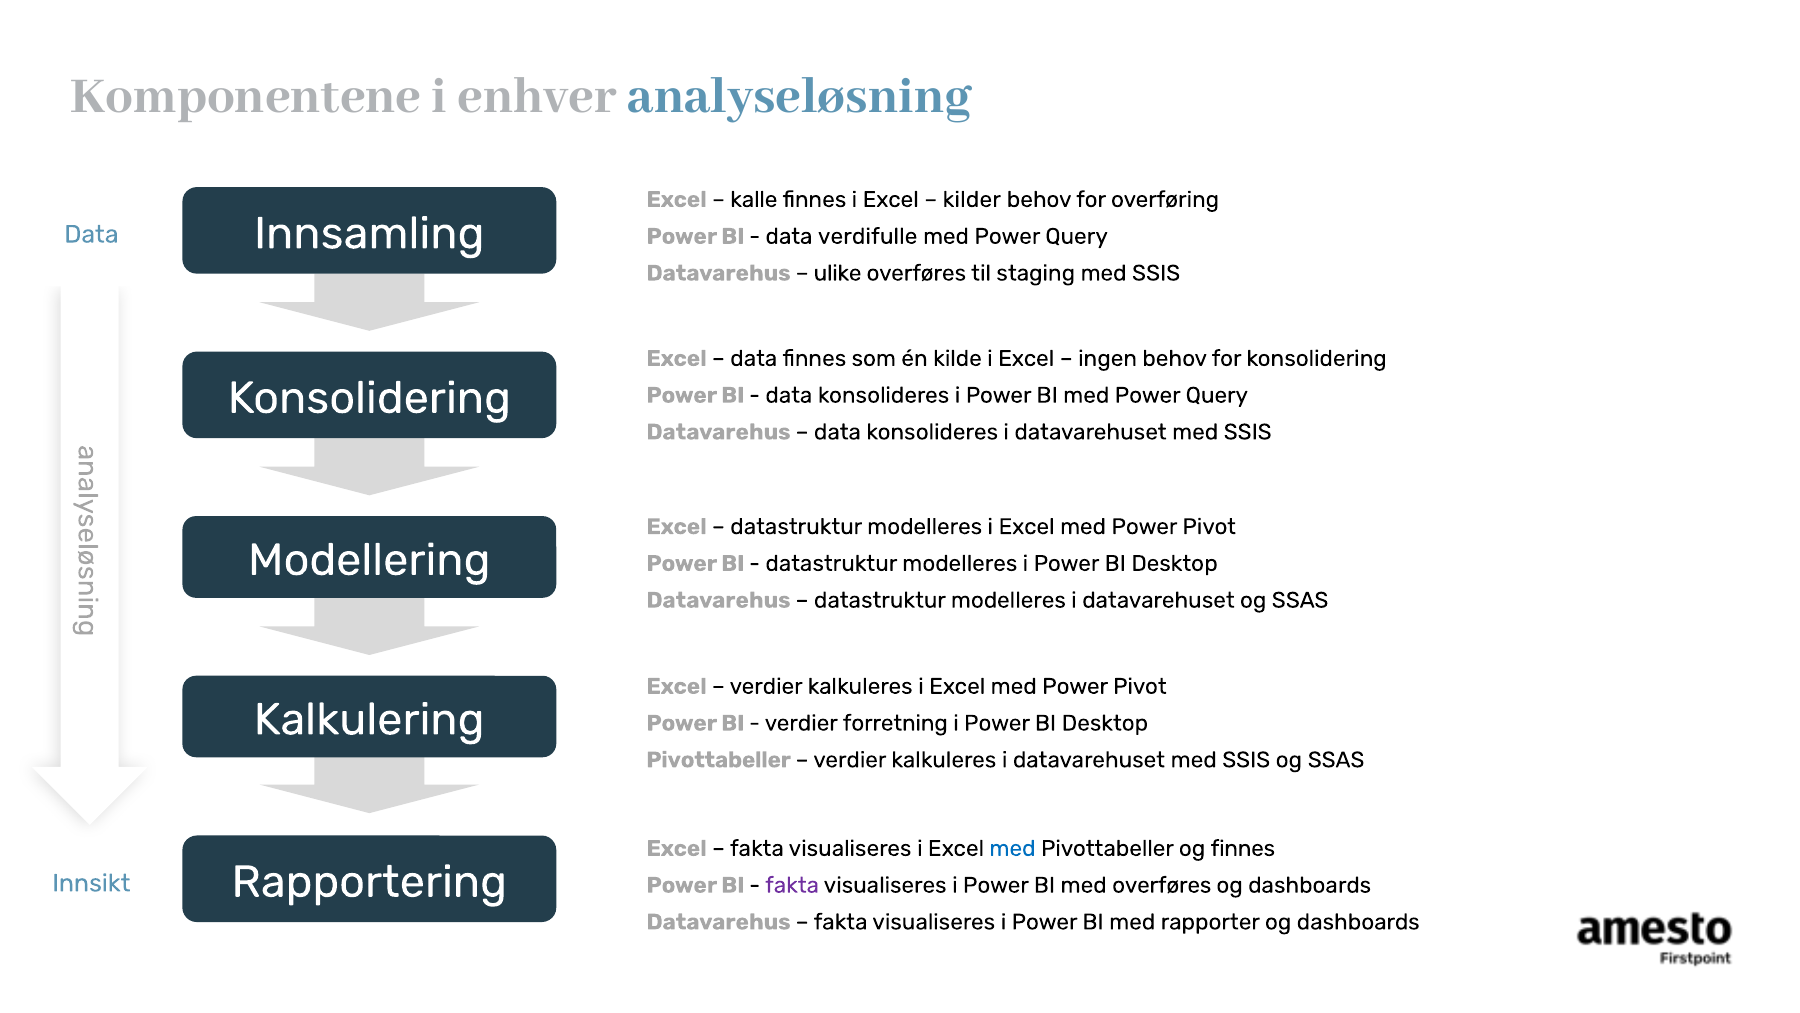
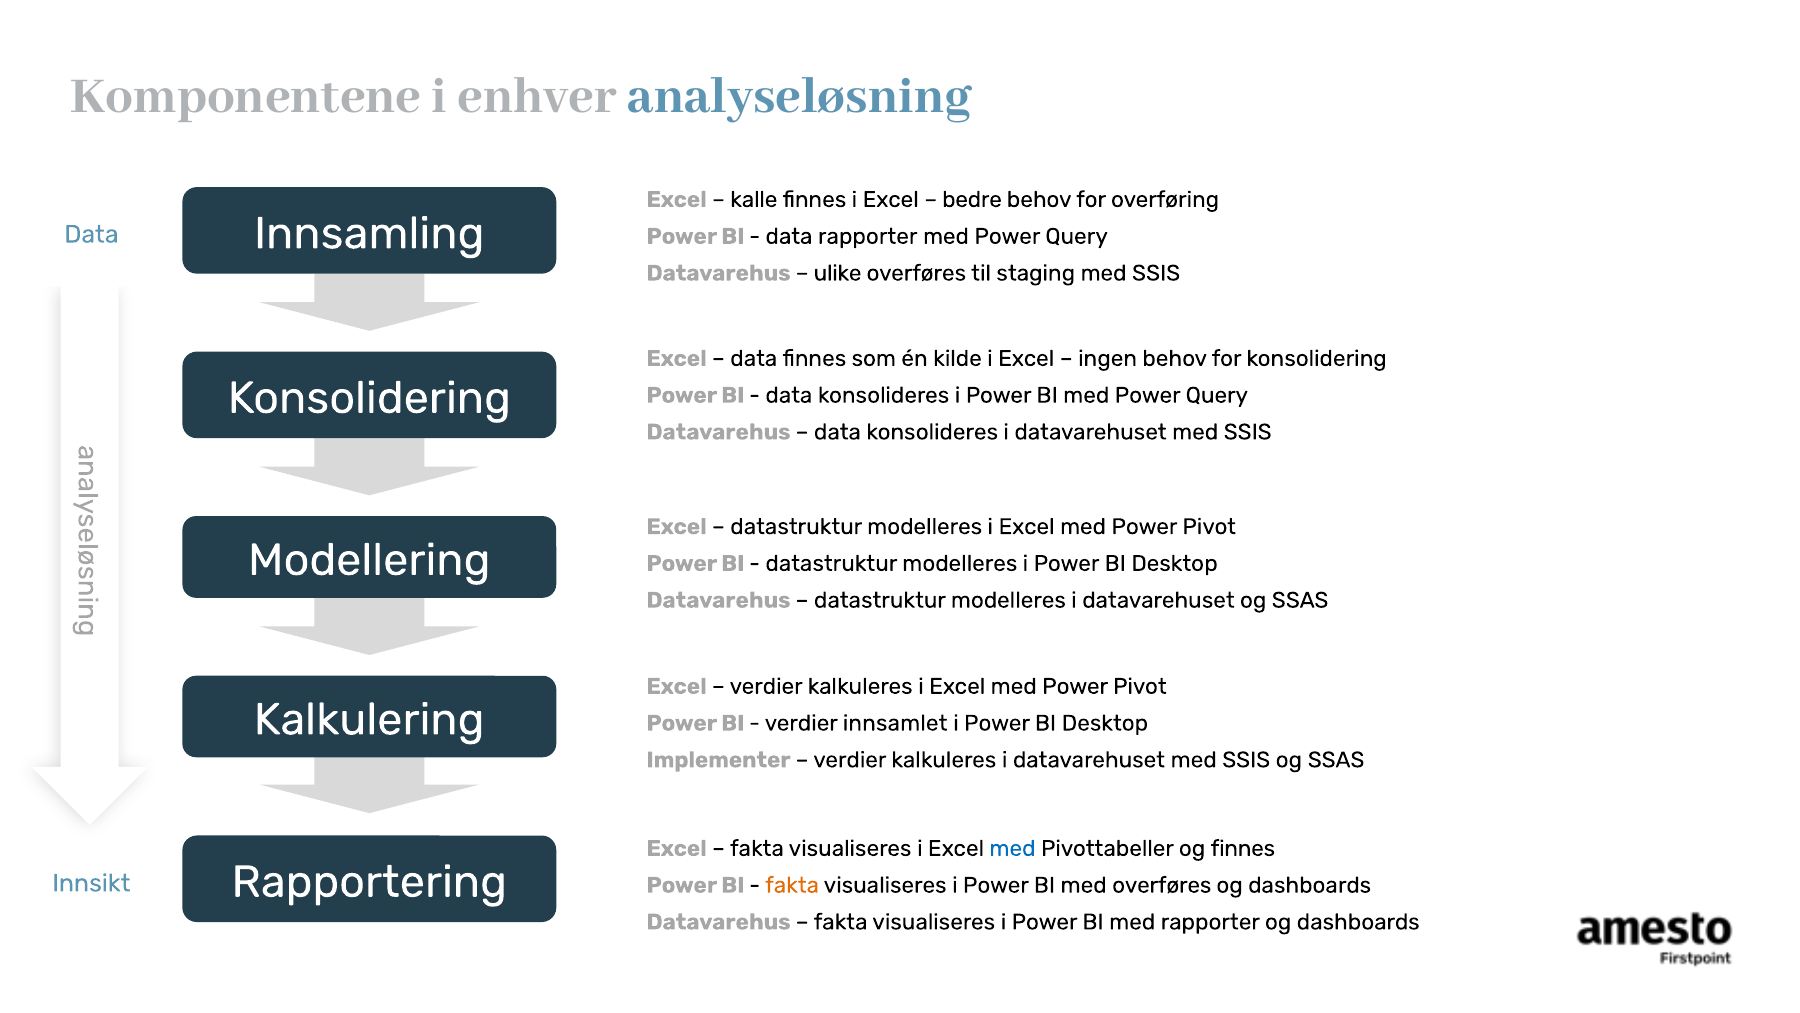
kilder: kilder -> bedre (972, 199)
data verdifulle: verdifulle -> rapporter (868, 236)
forretning: forretning -> innsamlet (895, 723)
Pivottabeller: Pivottabeller -> Implementer (719, 760)
fakta colour: purple -> orange (792, 885)
